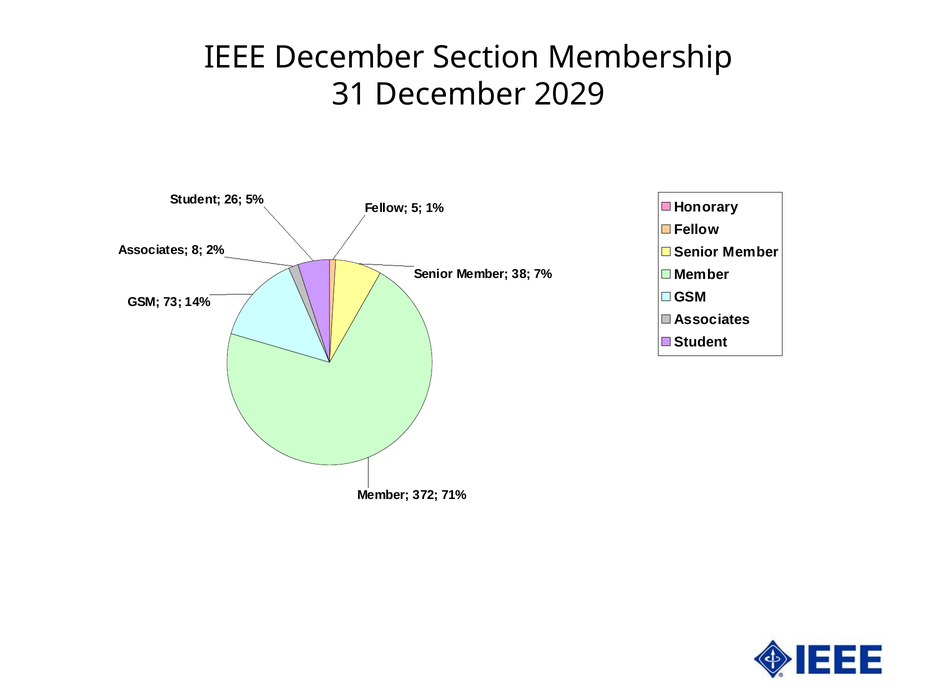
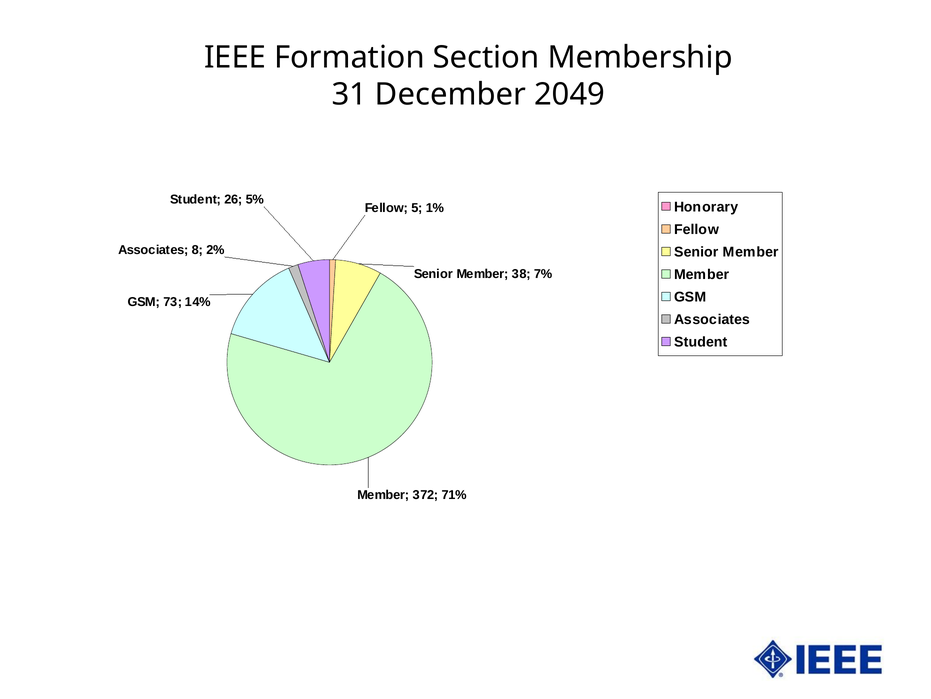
IEEE December: December -> Formation (350, 57)
2029: 2029 -> 2049 (570, 94)
